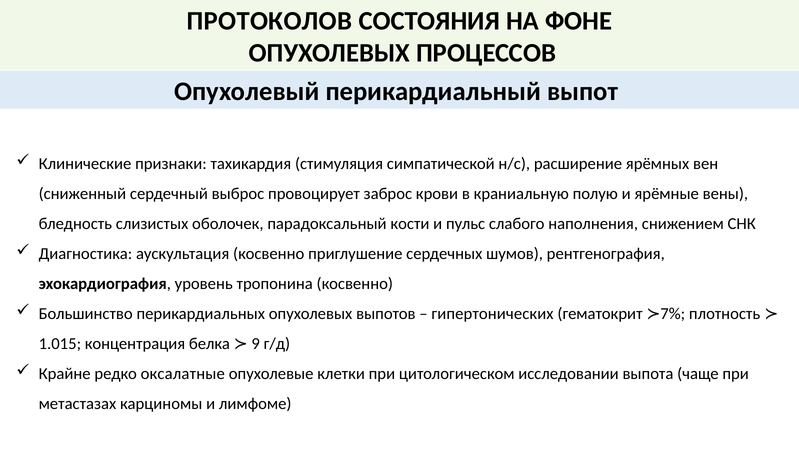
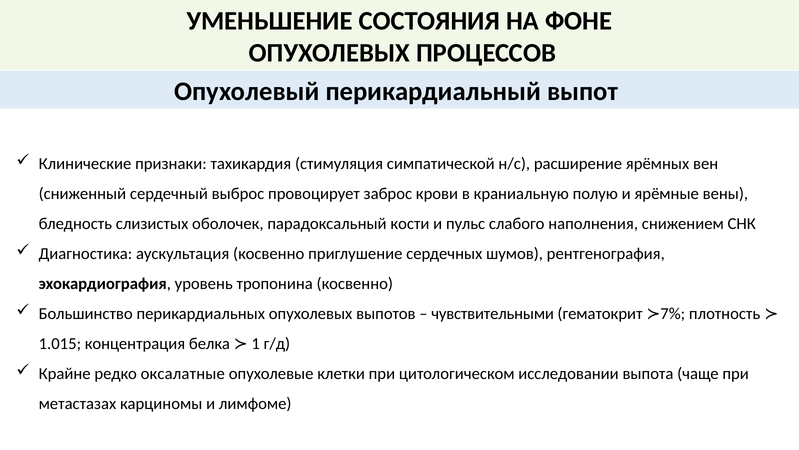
ПРОТОКОЛОВ: ПРОТОКОЛОВ -> УМЕНЬШЕНИЕ (270, 21)
гипертонических: гипертонических -> чувствительными (493, 314)
9: 9 -> 1 (256, 344)
